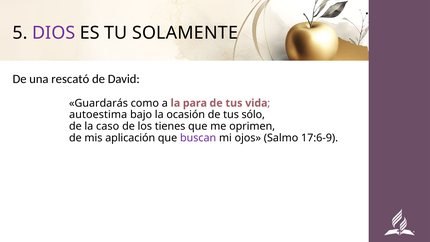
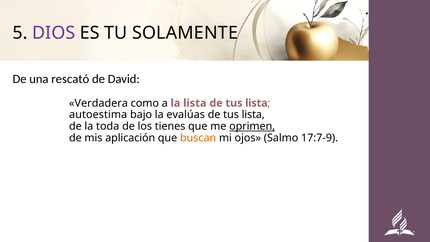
Guardarás: Guardarás -> Verdadera (98, 103)
la para: para -> lista (195, 103)
vida: vida -> lista (256, 103)
ocasión: ocasión -> evalúas (186, 115)
sólo: sólo -> lista (253, 115)
caso: caso -> toda (108, 126)
oprimen underline: none -> present (252, 126)
buscan colour: purple -> orange (198, 138)
17:6-9: 17:6-9 -> 17:7-9 (320, 138)
